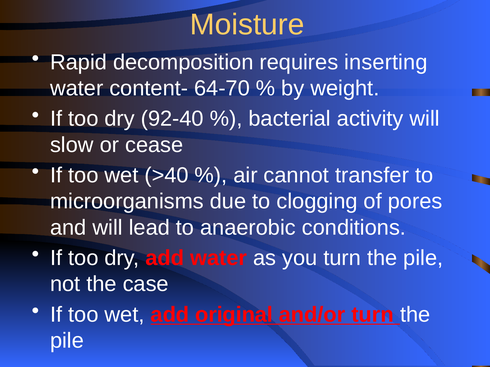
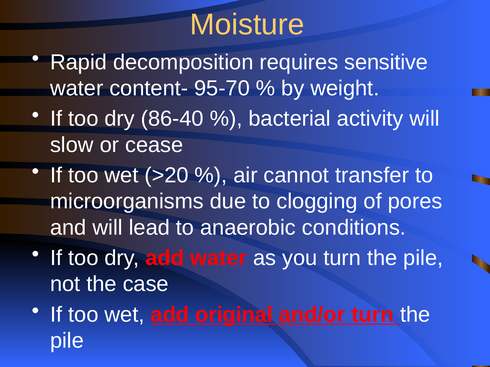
inserting: inserting -> sensitive (386, 62)
64-70: 64-70 -> 95-70 (222, 88)
92-40: 92-40 -> 86-40 (172, 119)
>40: >40 -> >20 (167, 176)
